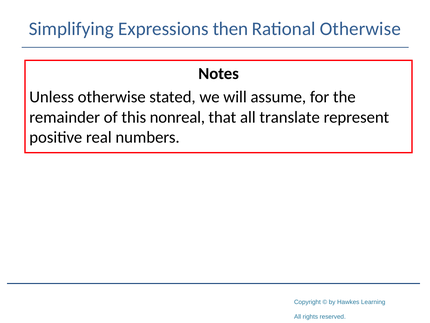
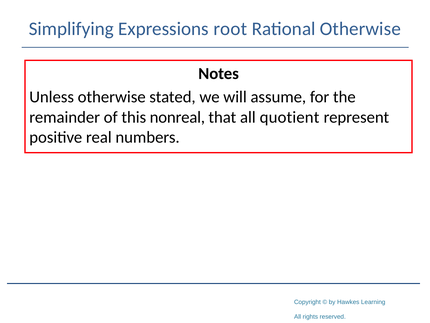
then: then -> root (230, 29)
translate: translate -> quotient (290, 117)
